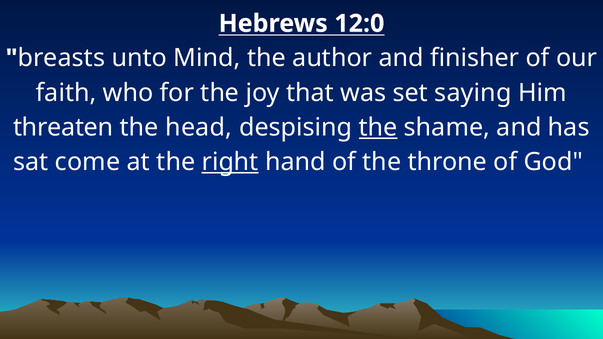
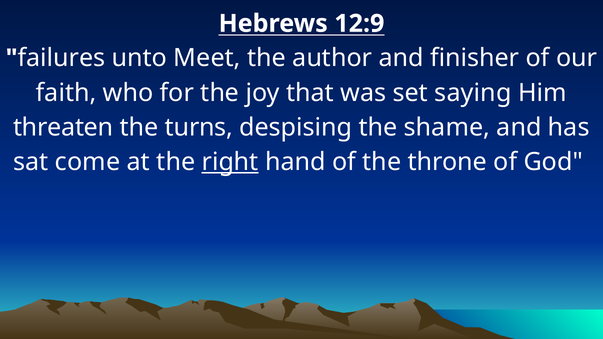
12:0: 12:0 -> 12:9 (359, 24)
breasts: breasts -> failures (61, 58)
Mind: Mind -> Meet (207, 58)
head: head -> turns (199, 127)
the underline: present -> none (378, 127)
